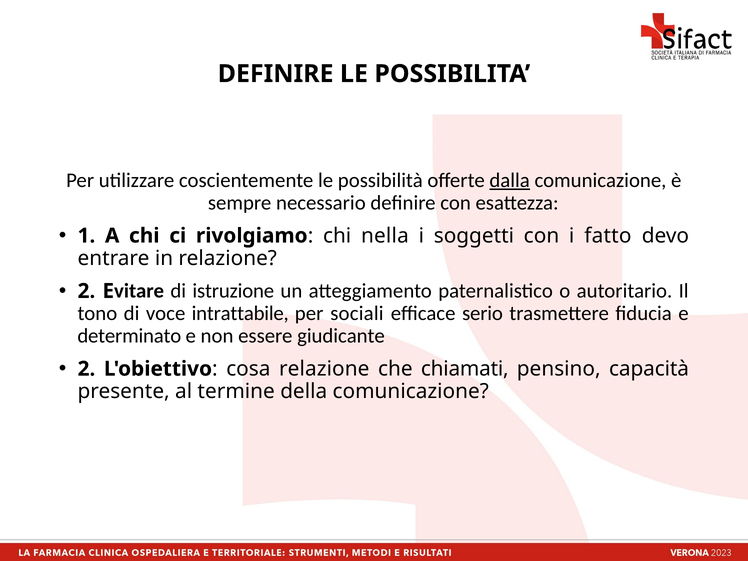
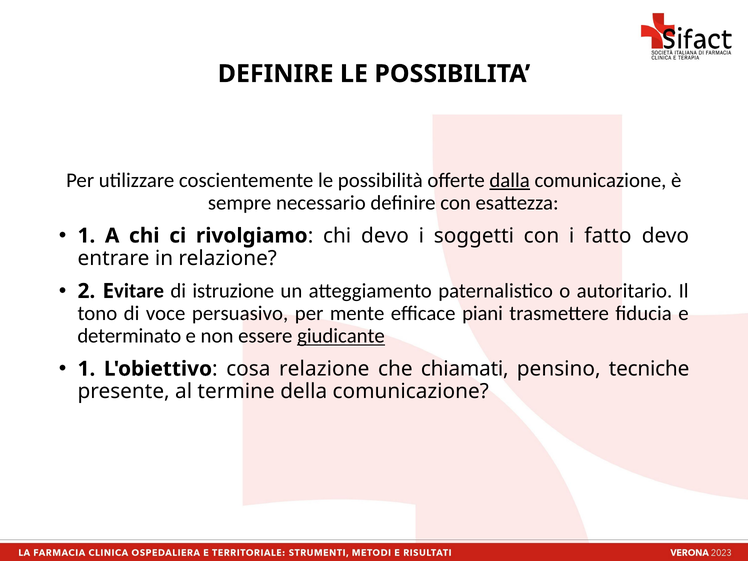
chi nella: nella -> devo (385, 236)
intrattabile: intrattabile -> persuasivo (240, 314)
sociali: sociali -> mente (357, 314)
serio: serio -> piani (483, 314)
giudicante underline: none -> present (341, 336)
2: 2 -> 1 (86, 369)
capacità: capacità -> tecniche (649, 369)
